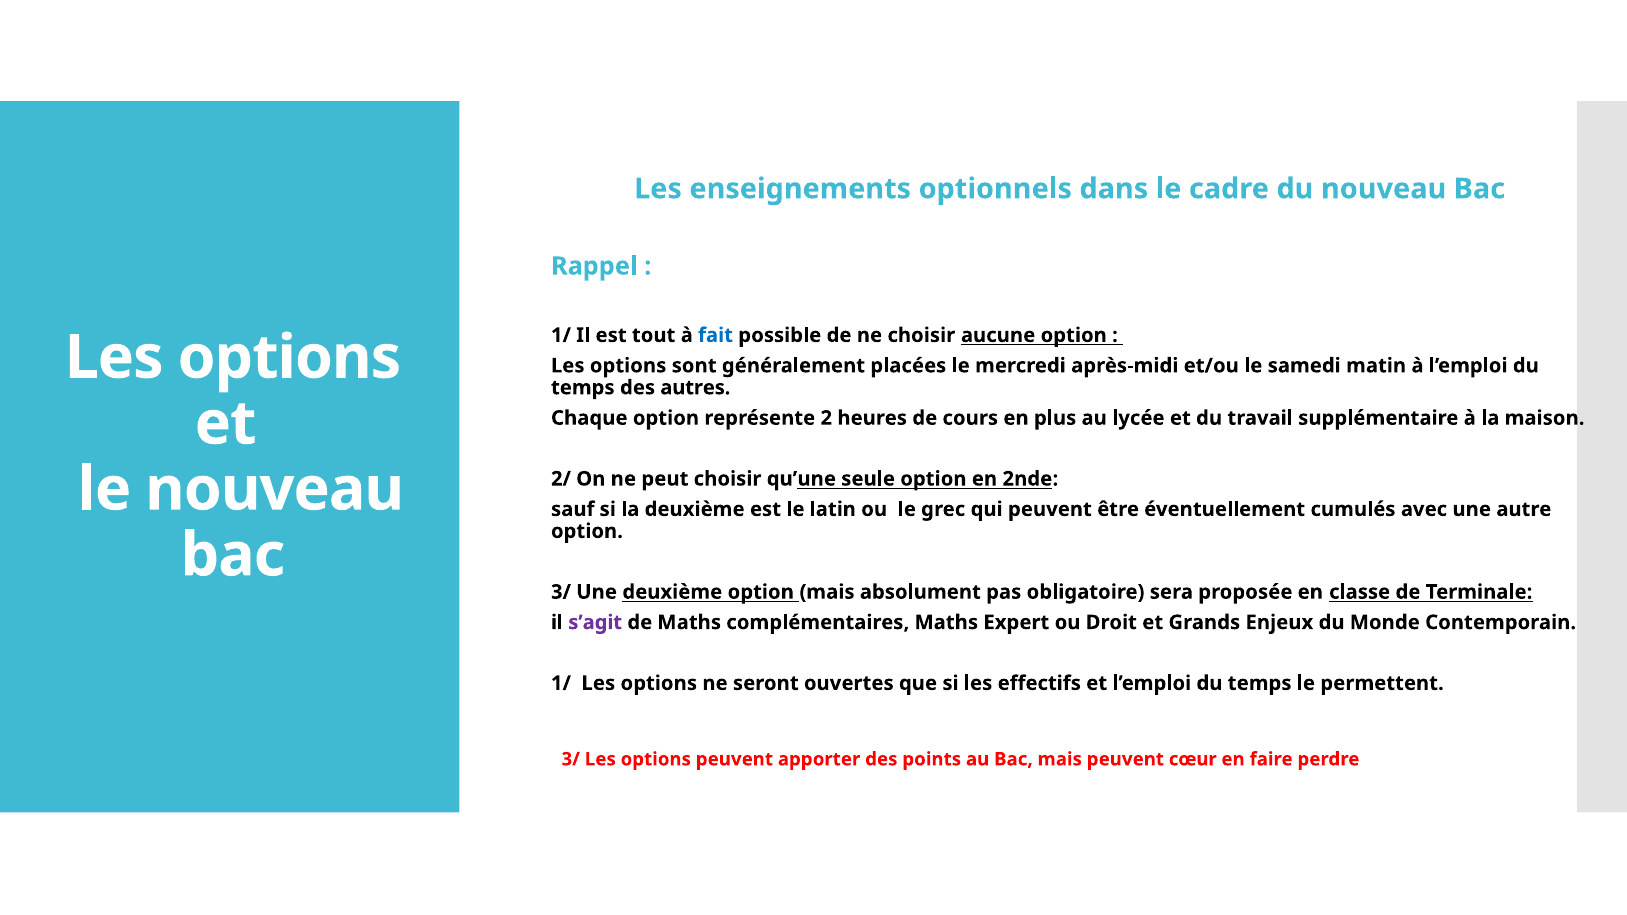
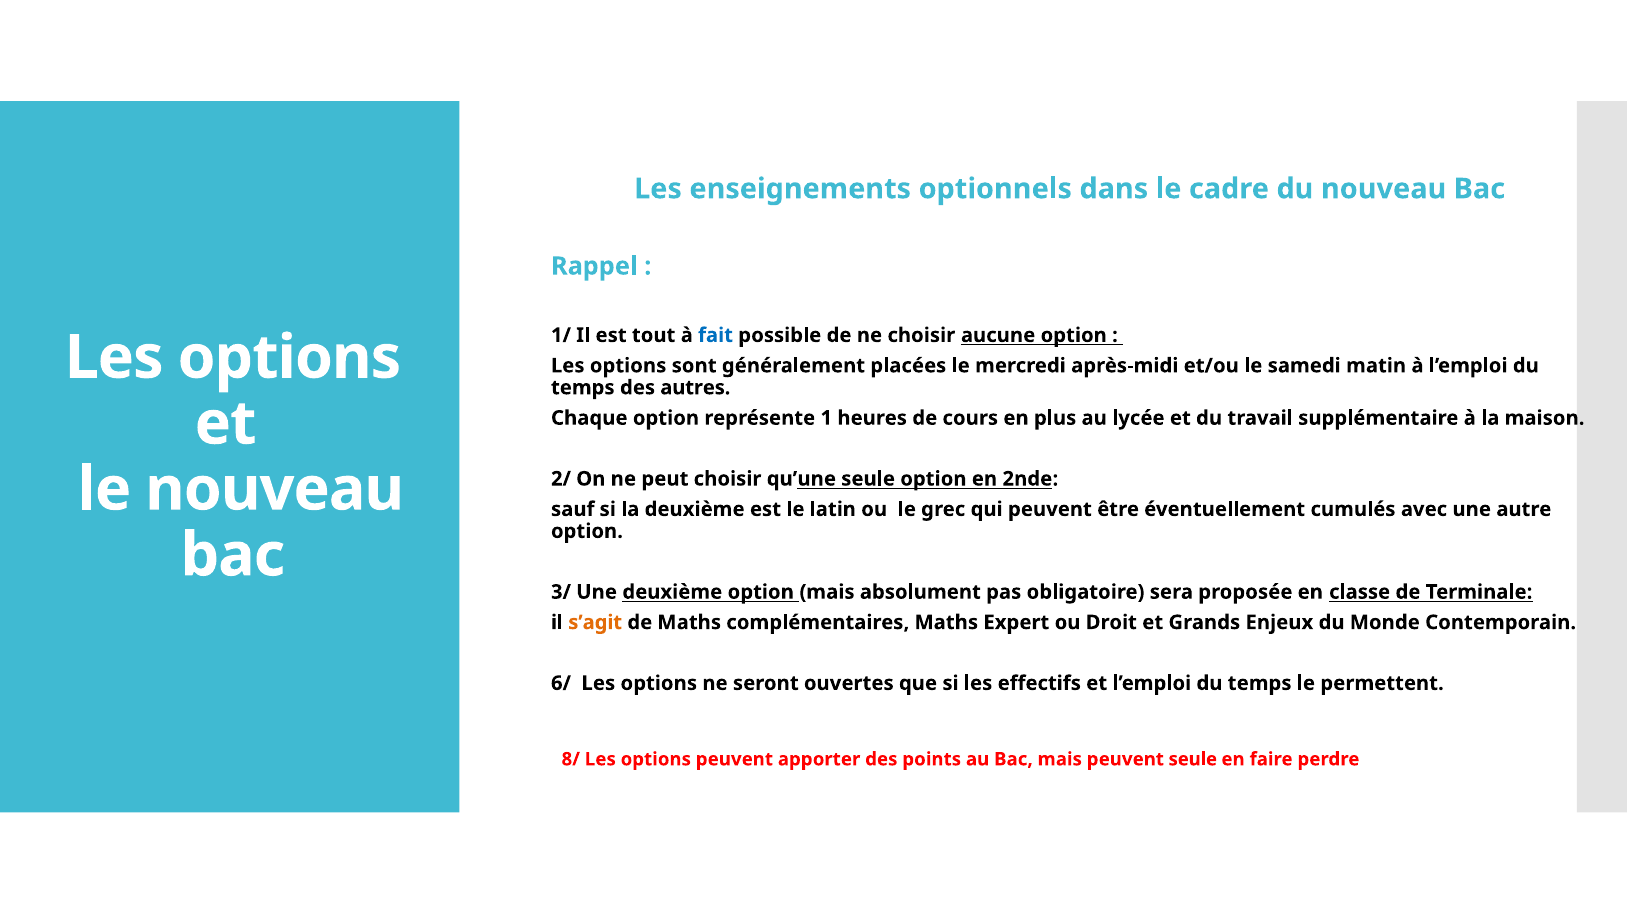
2: 2 -> 1 (826, 418)
s’agit colour: purple -> orange (595, 623)
1/: 1/ -> 6/ (561, 683)
3/: 3/ -> 8/ (571, 759)
peuvent cœur: cœur -> seule (1193, 759)
